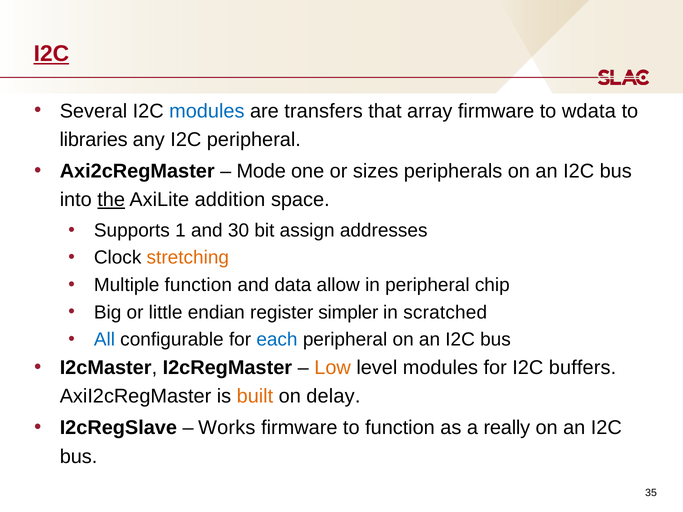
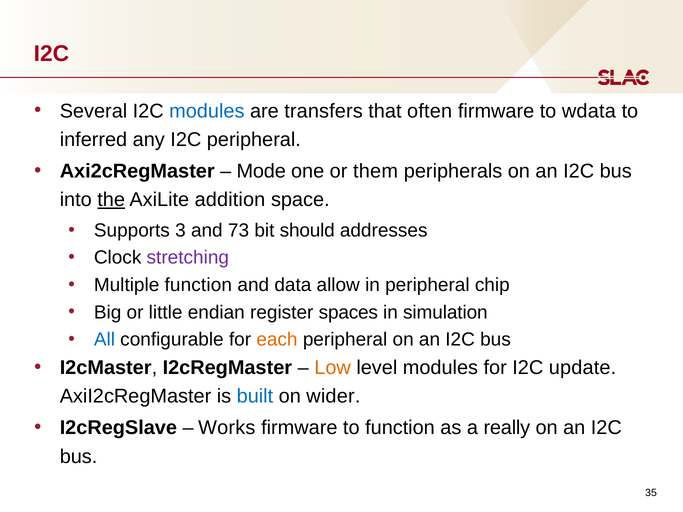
I2C underline: present -> none (51, 54)
array: array -> often (430, 111)
libraries: libraries -> inferred (93, 140)
sizes: sizes -> them (376, 171)
1: 1 -> 3 (180, 230)
30: 30 -> 73 (239, 230)
assign: assign -> should (307, 230)
stretching colour: orange -> purple (188, 258)
simpler: simpler -> spaces (348, 312)
scratched: scratched -> simulation (445, 312)
each colour: blue -> orange (277, 340)
buffers: buffers -> update (583, 368)
built colour: orange -> blue (255, 397)
delay: delay -> wider (333, 397)
